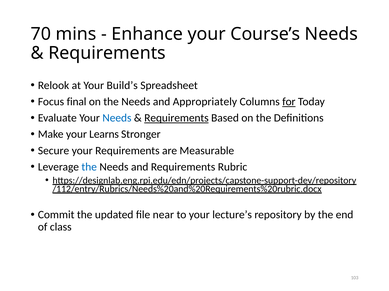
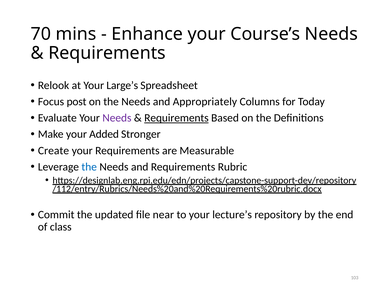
Build’s: Build’s -> Large’s (122, 86)
final: final -> post (77, 102)
for underline: present -> none (289, 102)
Needs colour: blue -> purple (117, 118)
Learns: Learns -> Added (104, 135)
Secure: Secure -> Create (54, 151)
